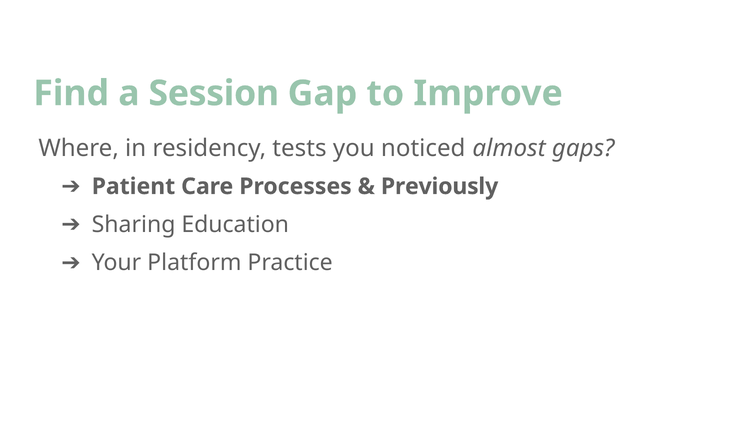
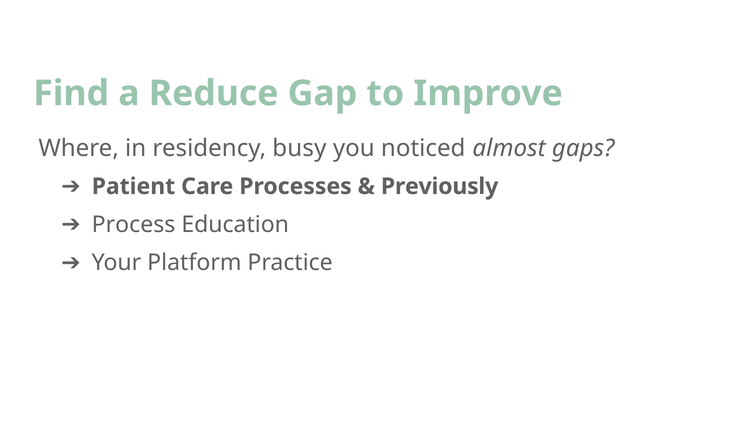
Session: Session -> Reduce (214, 93)
tests: tests -> busy (299, 148)
Sharing: Sharing -> Process (134, 224)
